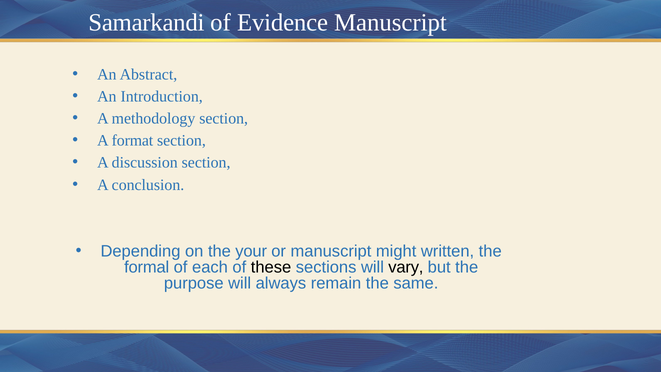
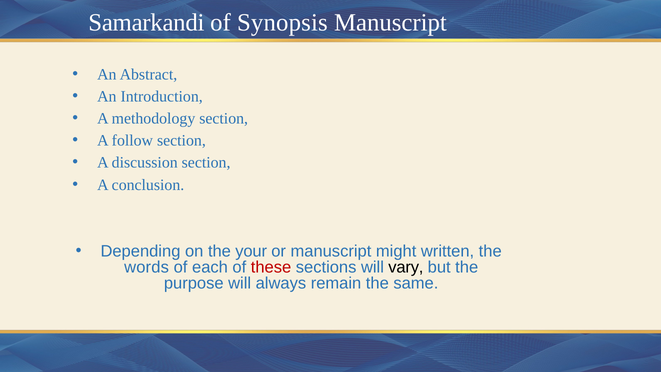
Evidence: Evidence -> Synopsis (282, 23)
format: format -> follow (132, 141)
formal: formal -> words (147, 267)
these colour: black -> red (271, 267)
